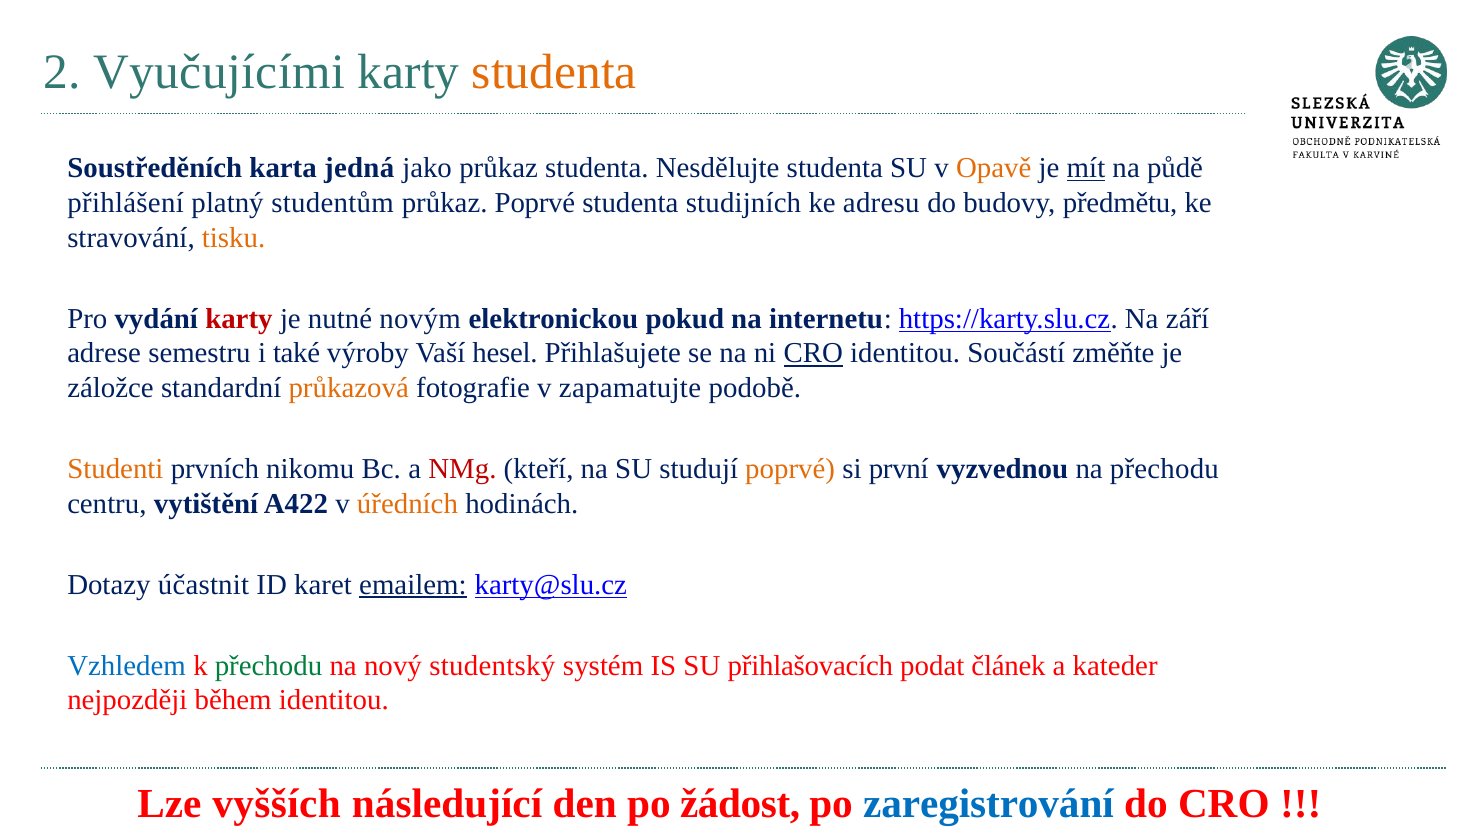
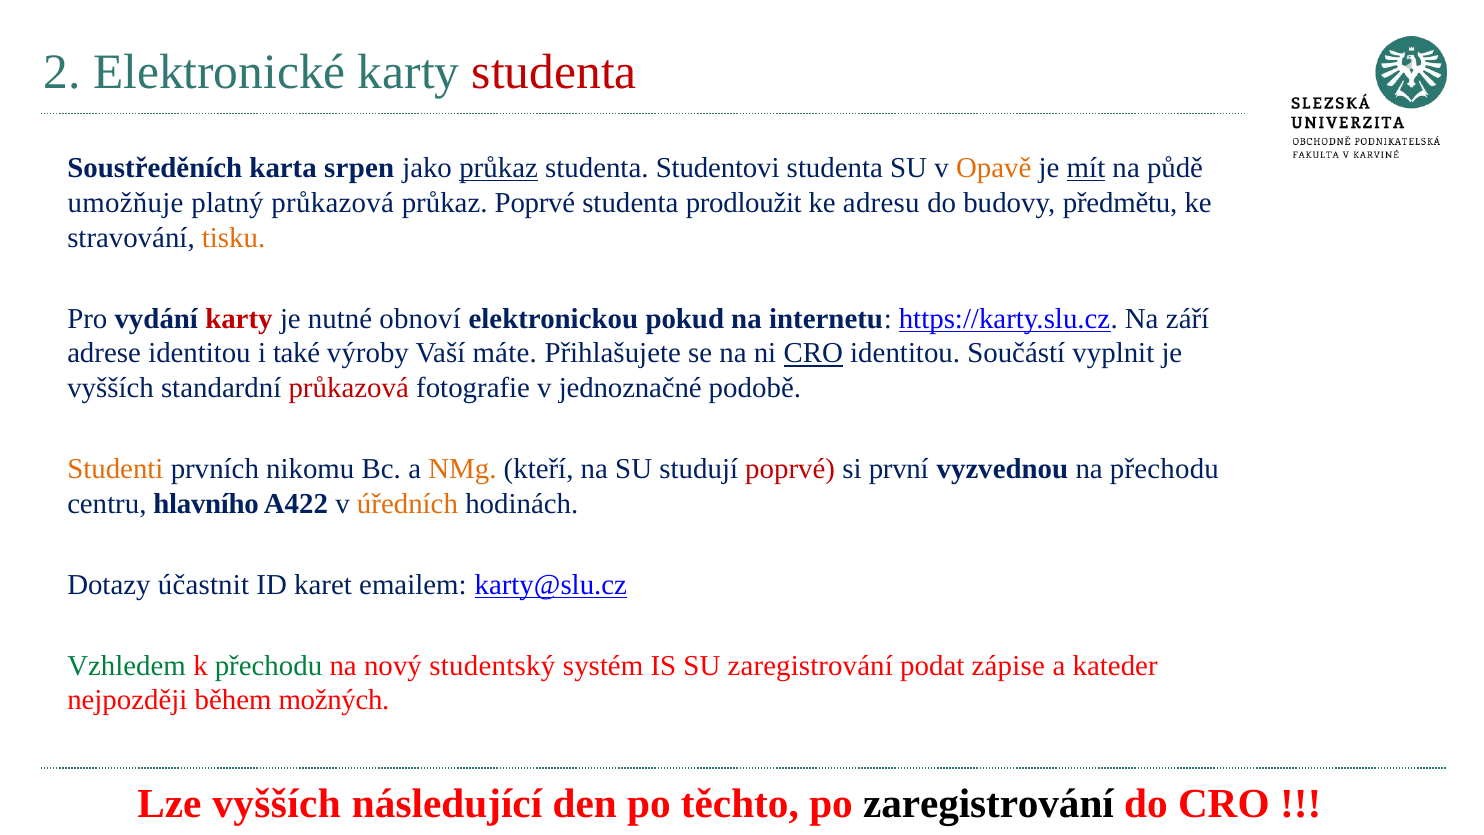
Vyučujícími: Vyučujícími -> Elektronické (219, 72)
studenta colour: orange -> red (554, 72)
jedná: jedná -> srpen (359, 168)
průkaz underline: none -> present (499, 168)
Nesdělujte: Nesdělujte -> Studentovi (718, 168)
přihlášení: přihlášení -> umožňuje (126, 203)
platný studentům: studentům -> průkazová (333, 203)
studijních: studijních -> prodloužit (744, 203)
novým: novým -> obnoví (420, 319)
adrese semestru: semestru -> identitou (199, 353)
hesel: hesel -> máte (505, 353)
změňte: změňte -> vyplnit (1113, 353)
záložce: záložce -> vyšších (111, 388)
průkazová colour: orange -> red (349, 388)
zapamatujte: zapamatujte -> jednoznačné (630, 388)
NMg colour: red -> orange (462, 469)
poprvé colour: orange -> red (790, 469)
vytištění: vytištění -> hlavního (206, 504)
emailem underline: present -> none (413, 585)
Vzhledem colour: blue -> green (127, 666)
SU přihlašovacích: přihlašovacích -> zaregistrování (810, 666)
článek: článek -> zápise (1008, 666)
během identitou: identitou -> možných (334, 700)
žádost: žádost -> těchto (740, 803)
zaregistrování colour: blue -> black (989, 803)
